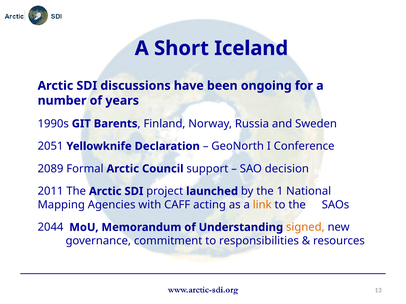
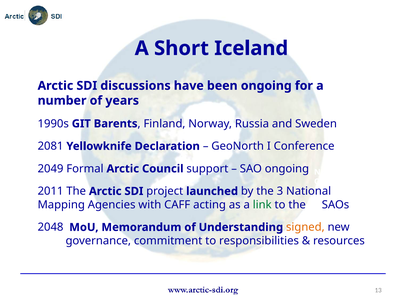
2051: 2051 -> 2081 (51, 146)
2089: 2089 -> 2049 (51, 169)
SAO decision: decision -> ongoing (287, 169)
1: 1 -> 3 (280, 192)
link colour: orange -> green (262, 205)
2044: 2044 -> 2048 (51, 228)
